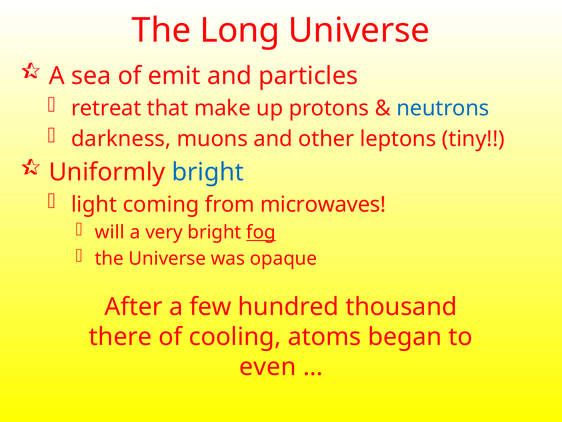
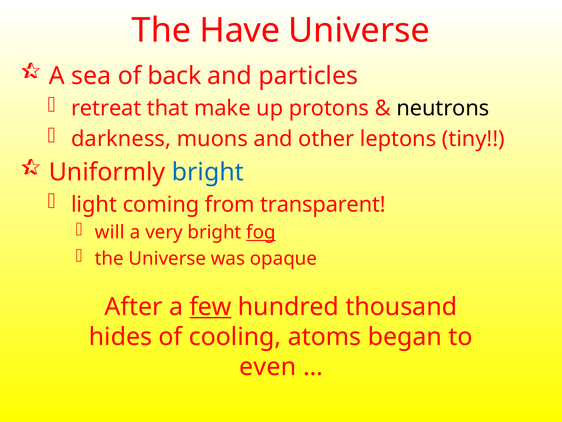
Long: Long -> Have (240, 30)
emit: emit -> back (174, 76)
neutrons colour: blue -> black (443, 108)
microwaves: microwaves -> transparent (323, 204)
few underline: none -> present (211, 307)
there: there -> hides (120, 337)
